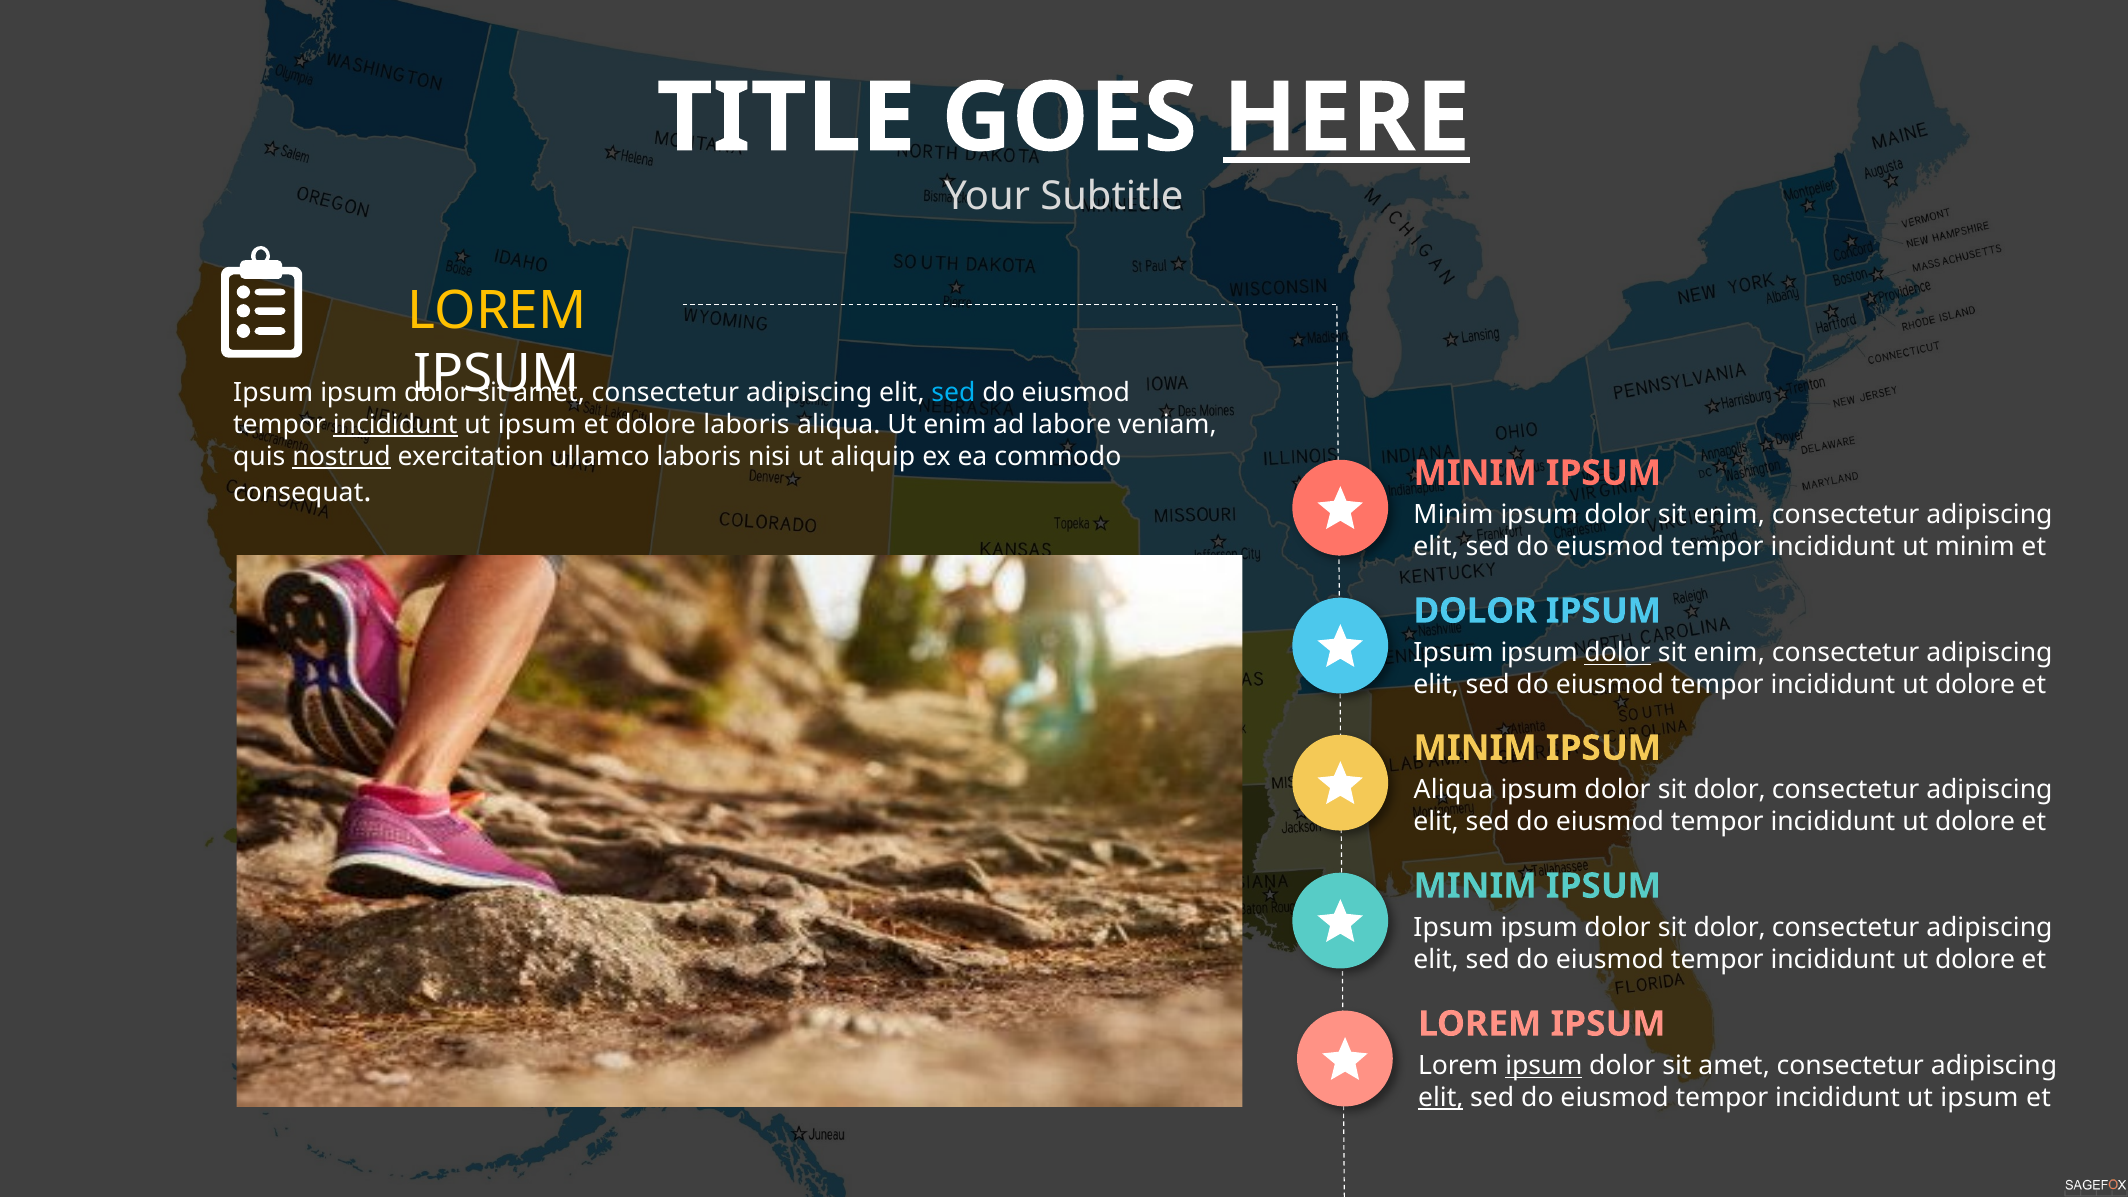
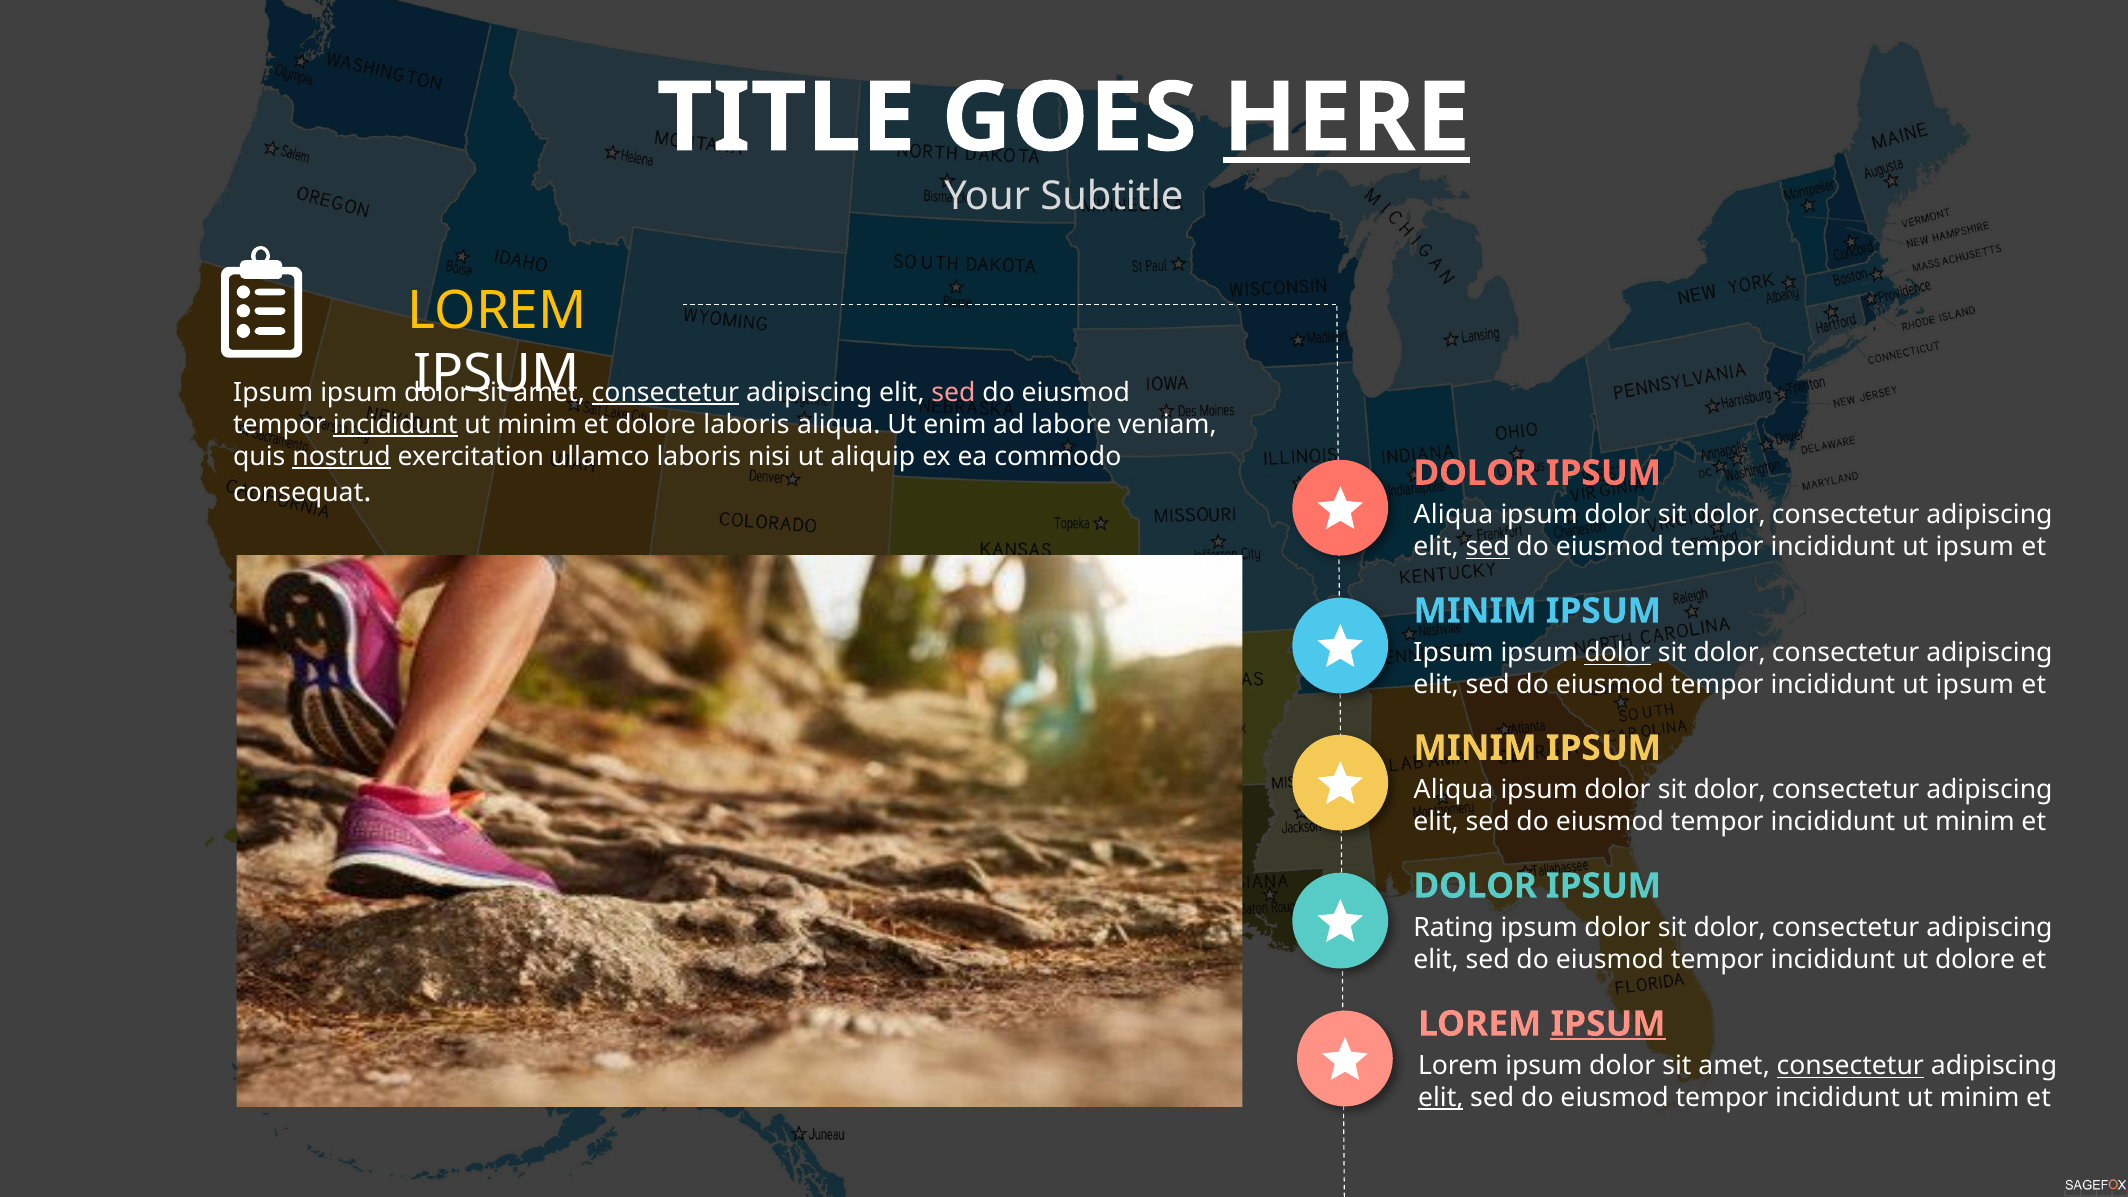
consectetur underline: none -> present (665, 393)
sed colour: light blue -> pink (953, 393)
ipsum: ipsum -> minim (537, 425)
MINIM: MINIM -> DOLOR (1475, 473)
Minim: Minim -> Aliqua (1453, 515)
enim: enim -> dolor (1730, 515)
sed underline: none -> present (1488, 547)
minim: minim -> ipsum (1975, 547)
DOLOR: DOLOR -> MINIM (1475, 611)
enim: enim -> dolor (1730, 653)
dolore: dolore -> ipsum (1975, 685)
dolore: dolore -> minim (1975, 822)
MINIM: MINIM -> DOLOR (1475, 886)
Ipsum: Ipsum -> Rating (1454, 928)
IPSUM underline: none -> present (1608, 1024)
ipsum underline: present -> none (1544, 1066)
consectetur underline: none -> present (1850, 1066)
ipsum: ipsum -> minim (1980, 1098)
